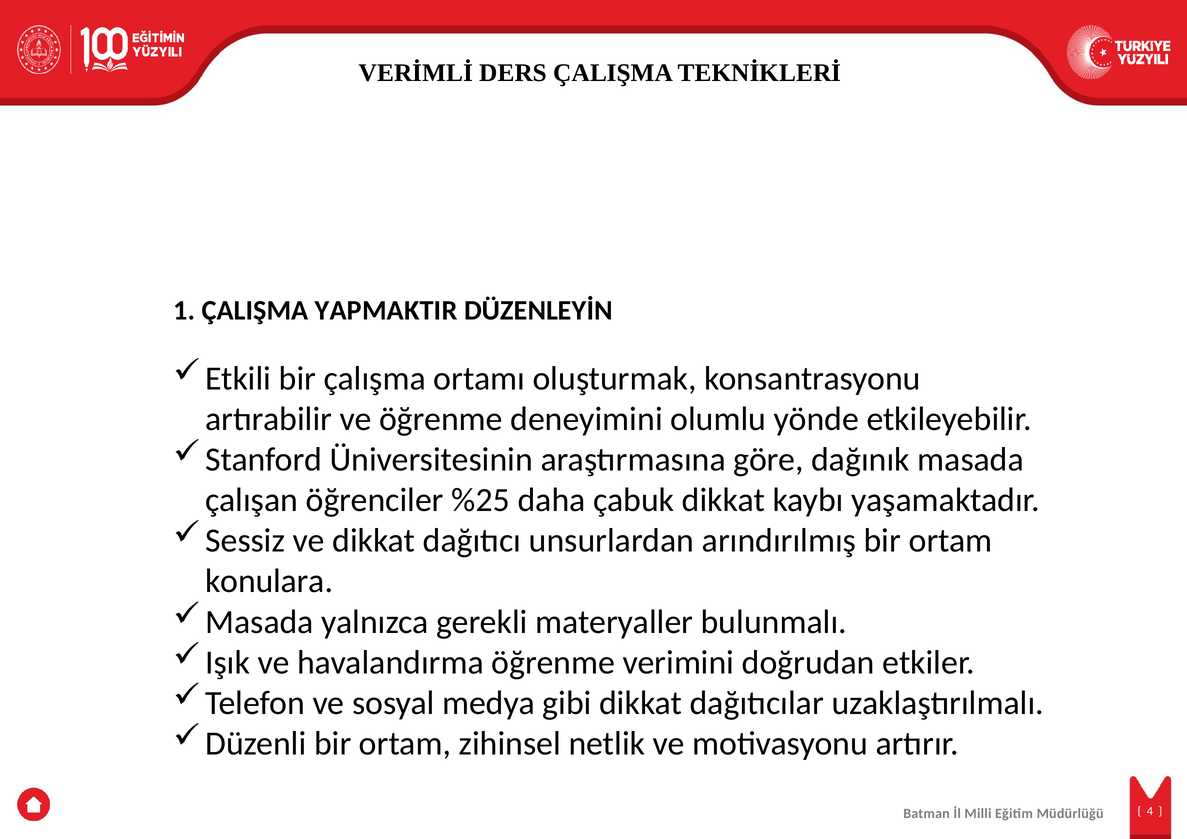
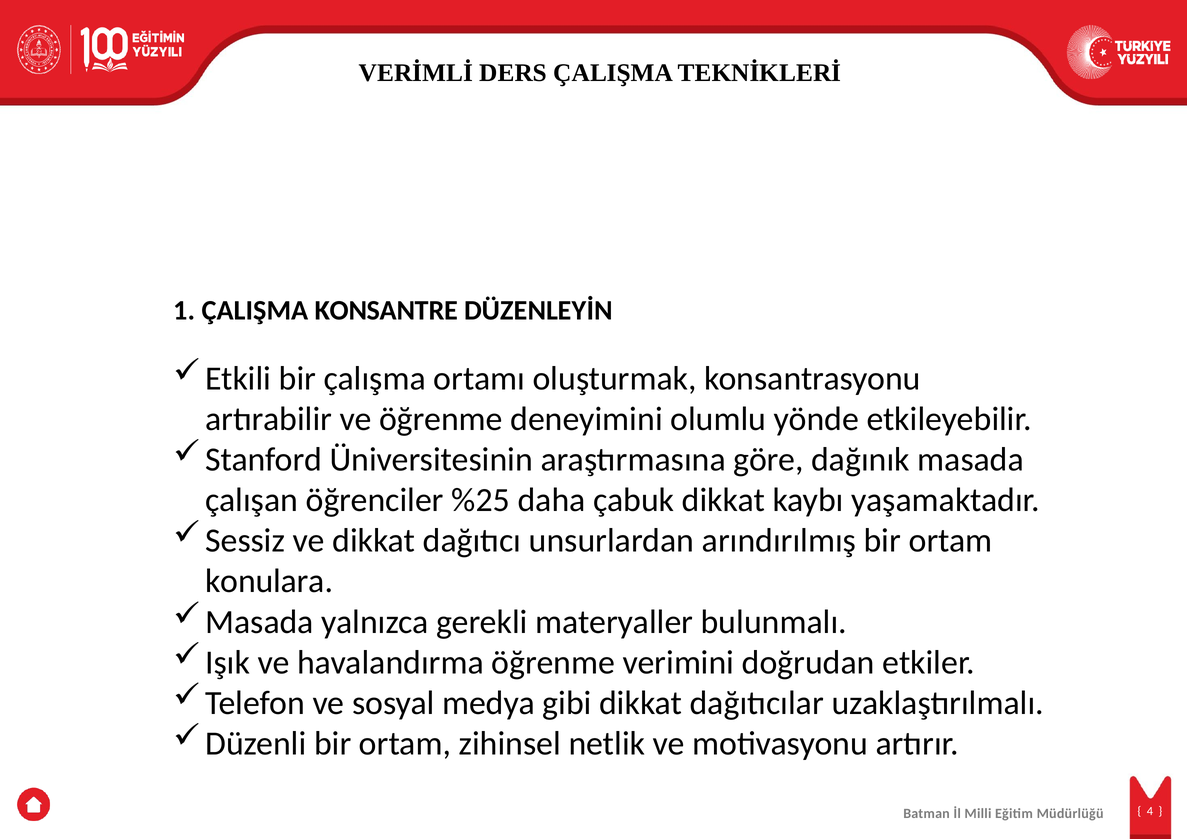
YAPMAKTIR: YAPMAKTIR -> KONSANTRE (386, 310)
